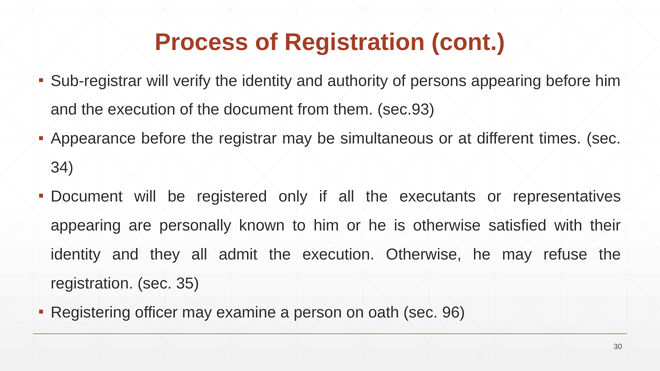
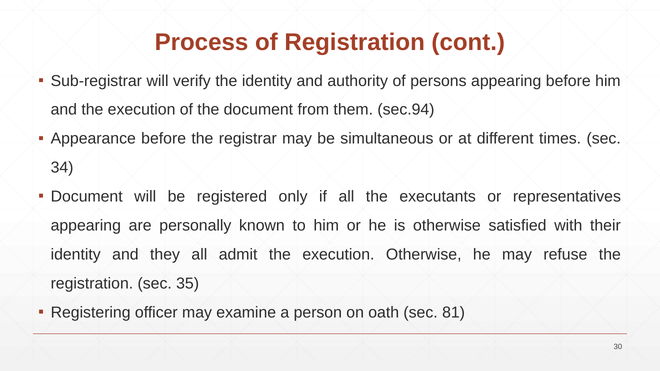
sec.93: sec.93 -> sec.94 (406, 110)
96: 96 -> 81 (454, 313)
